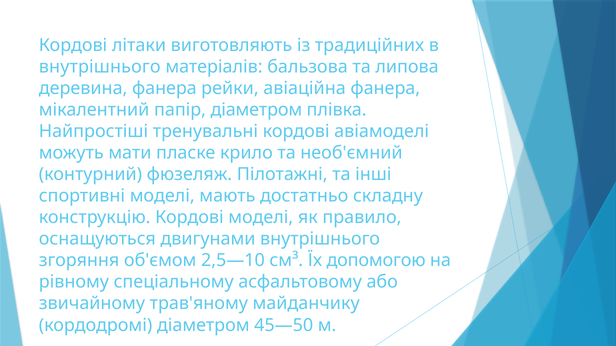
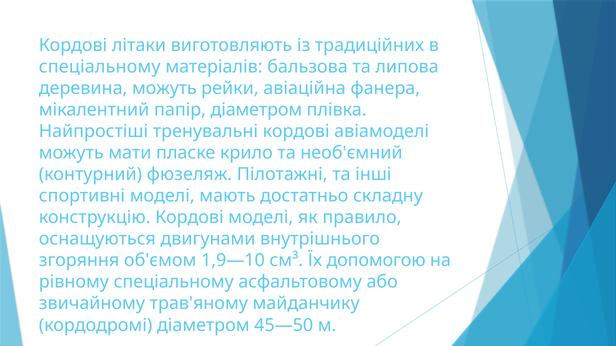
внутрішнього: внутрішнього -> спеціальному (100, 67)
деревина фанера: фанера -> можуть (164, 88)
2,5—10: 2,5—10 -> 1,9—10 (233, 261)
